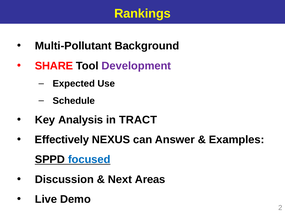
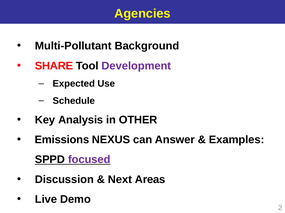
Rankings: Rankings -> Agencies (142, 14)
TRACT: TRACT -> OTHER (138, 120)
Effectively: Effectively -> Emissions (62, 140)
focused colour: blue -> purple (89, 160)
